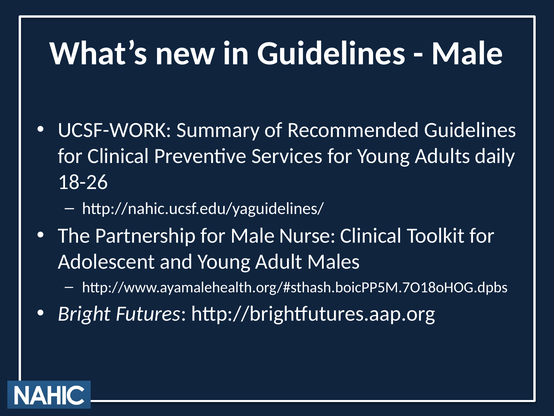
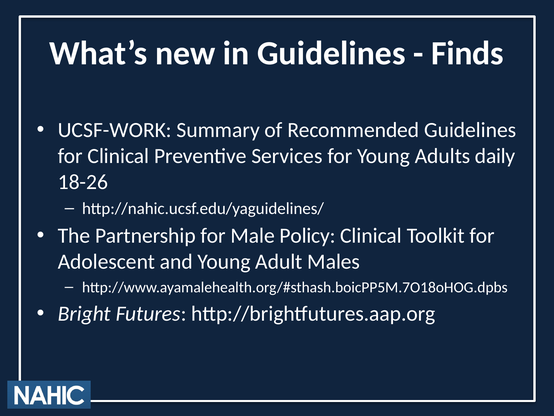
Male: Male -> Finds (467, 53)
Nurse: Nurse -> Policy (308, 236)
